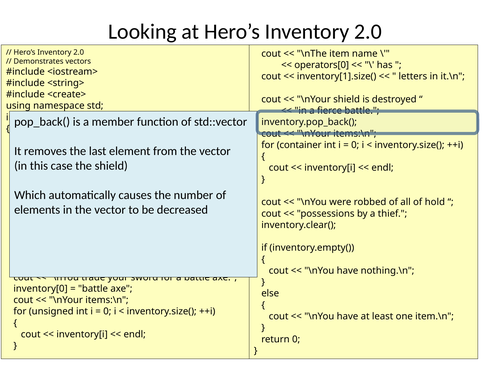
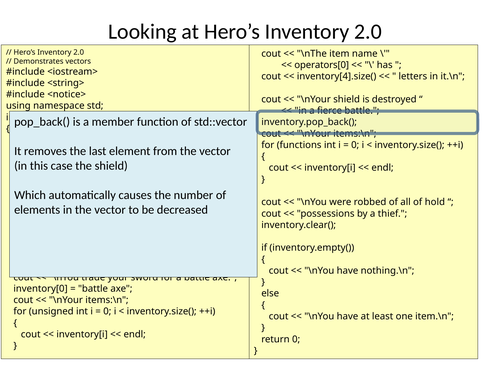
inventory[1].size(: inventory[1].size( -> inventory[4].size( (337, 77)
<create>: <create> -> <notice> (67, 95)
container: container -> functions (299, 145)
